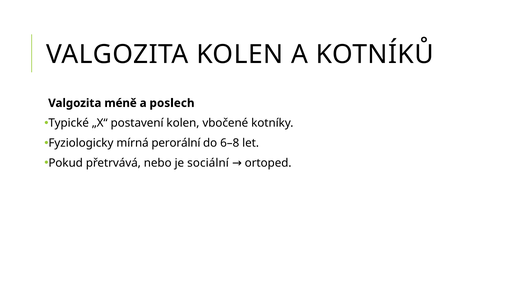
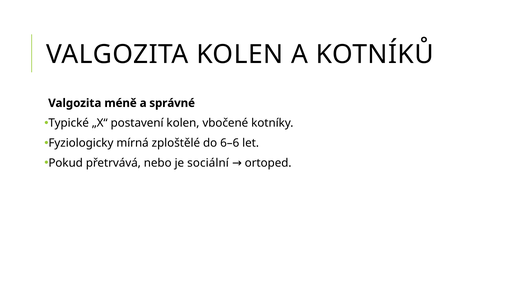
poslech: poslech -> správné (172, 103)
perorální: perorální -> zploštělé (176, 143)
6–8: 6–8 -> 6–6 (230, 143)
